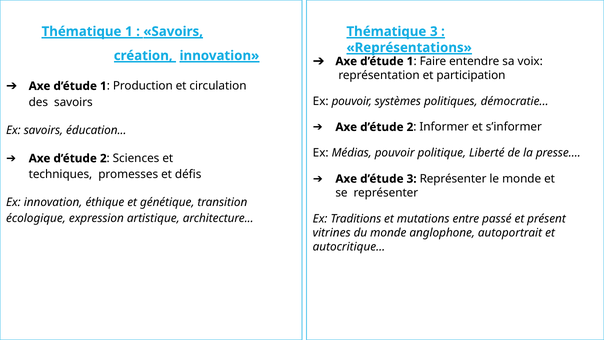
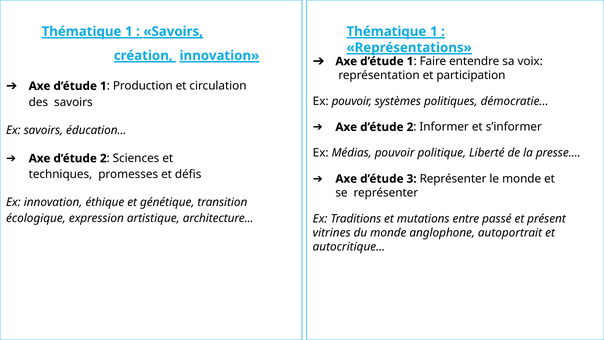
3: 3 -> 1 (434, 31)
